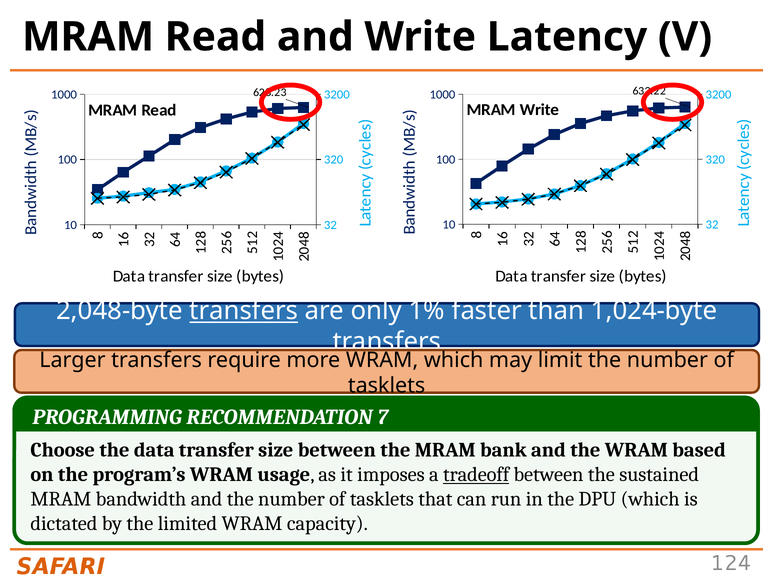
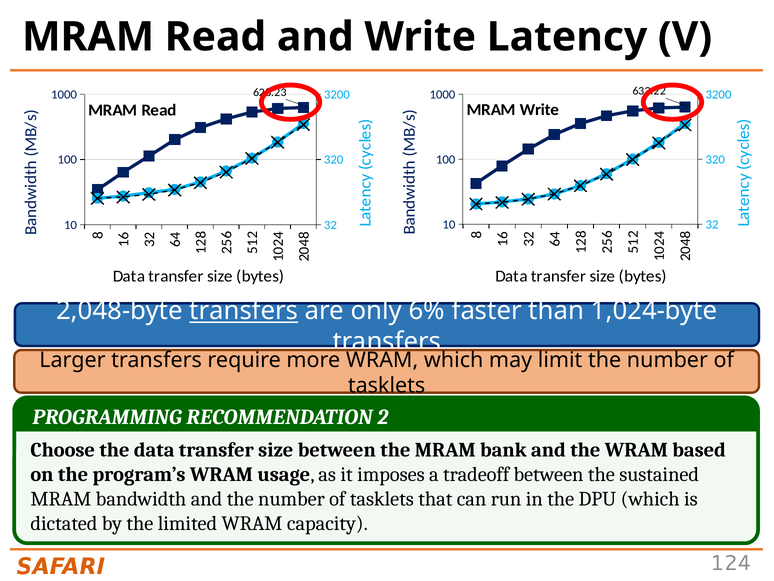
1%: 1% -> 6% (427, 311)
RECOMMENDATION 7: 7 -> 2 (383, 417)
tradeoff underline: present -> none (476, 474)
